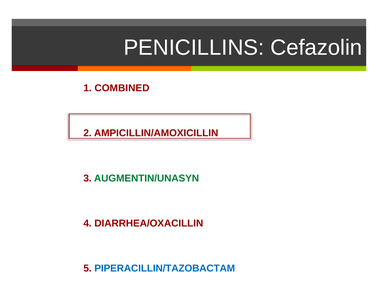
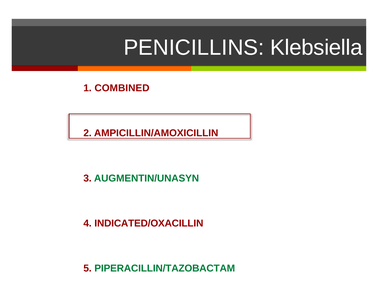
Cefazolin: Cefazolin -> Klebsiella (316, 48)
DIARRHEA/OXACILLIN: DIARRHEA/OXACILLIN -> INDICATED/OXACILLIN (149, 223)
PIPERACILLIN/TAZOBACTAM colour: blue -> green (165, 268)
